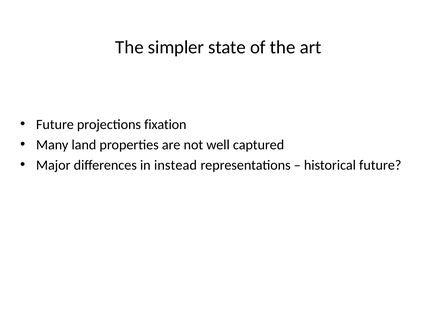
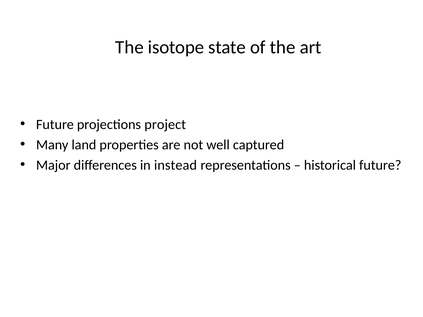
simpler: simpler -> isotope (176, 48)
fixation: fixation -> project (165, 125)
